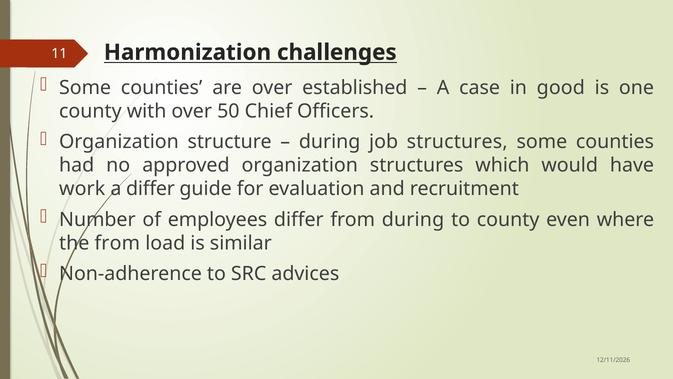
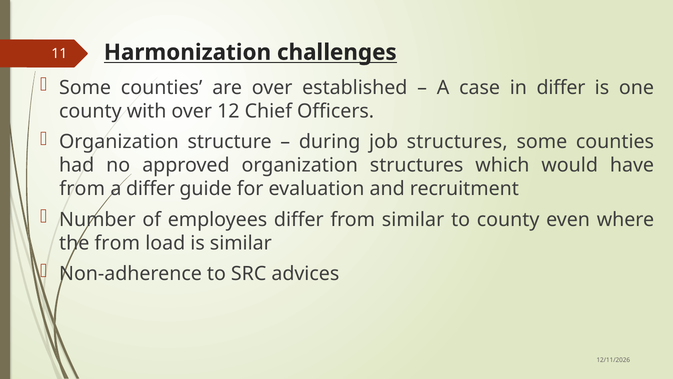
in good: good -> differ (561, 87)
50: 50 -> 12 (228, 111)
work: work -> from (82, 189)
from during: during -> similar (413, 219)
